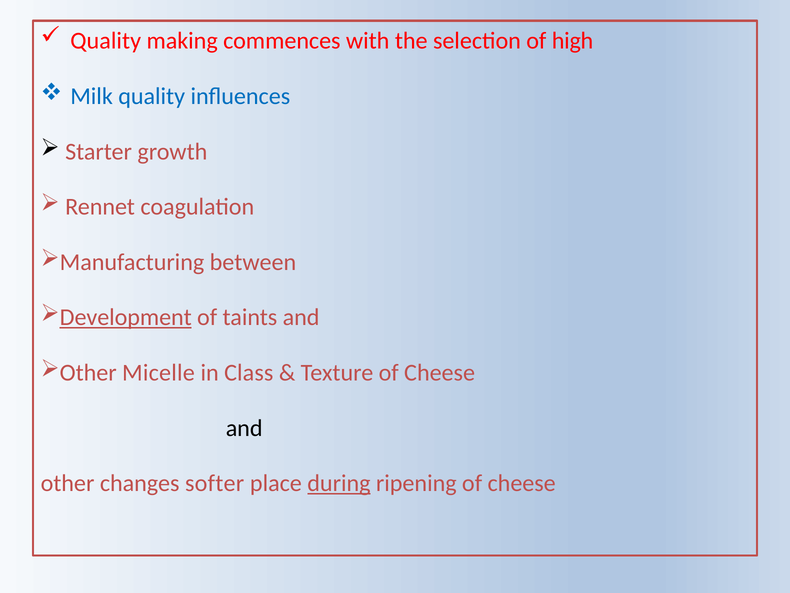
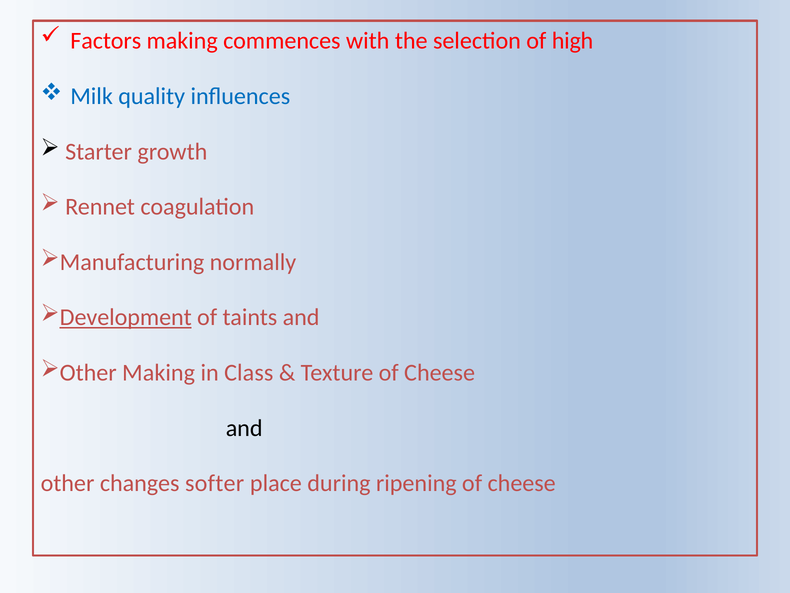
Quality: Quality -> Factors (106, 41)
between: between -> normally (253, 262)
Other Micelle: Micelle -> Making (159, 372)
during underline: present -> none (339, 483)
